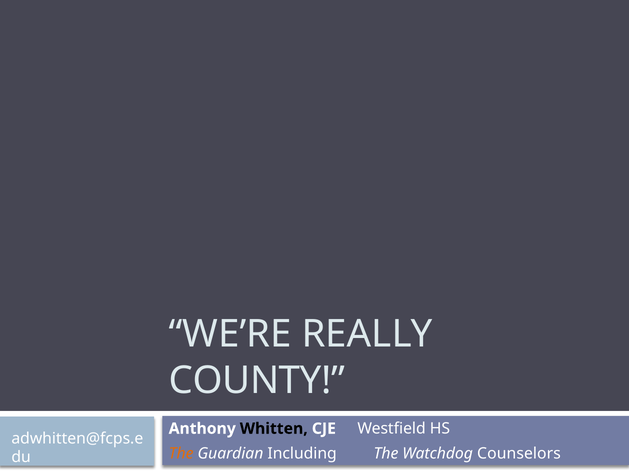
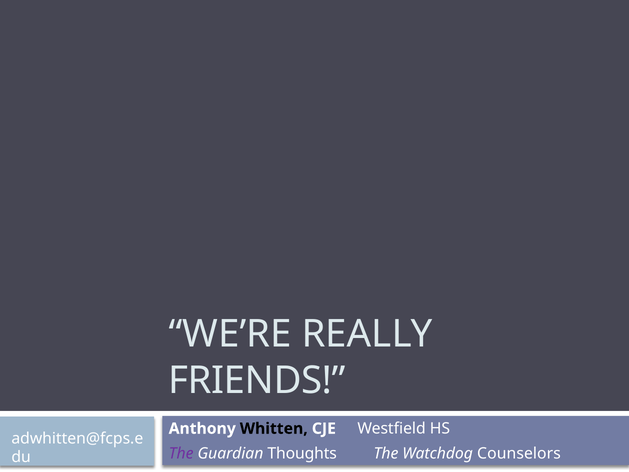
COUNTY: COUNTY -> FRIENDS (257, 380)
The colour: orange -> purple (181, 453)
Including: Including -> Thoughts (302, 453)
